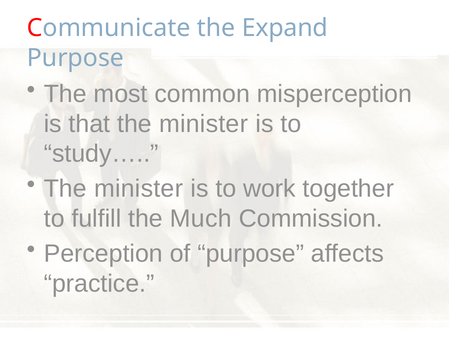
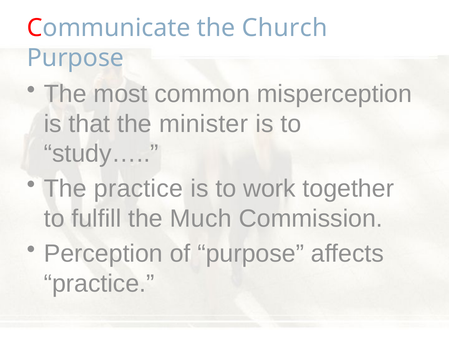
Expand: Expand -> Church (285, 28)
minister: minister -> practice (139, 189)
